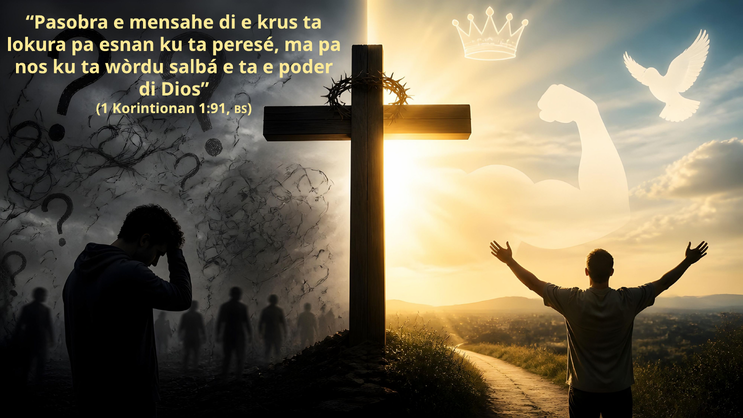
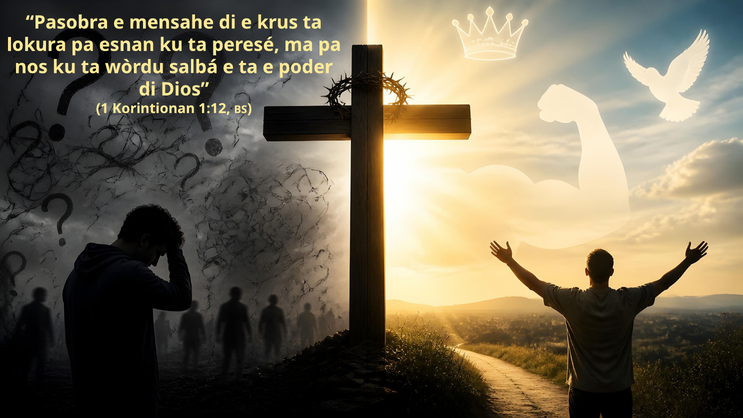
1:91: 1:91 -> 1:12 (214, 108)
